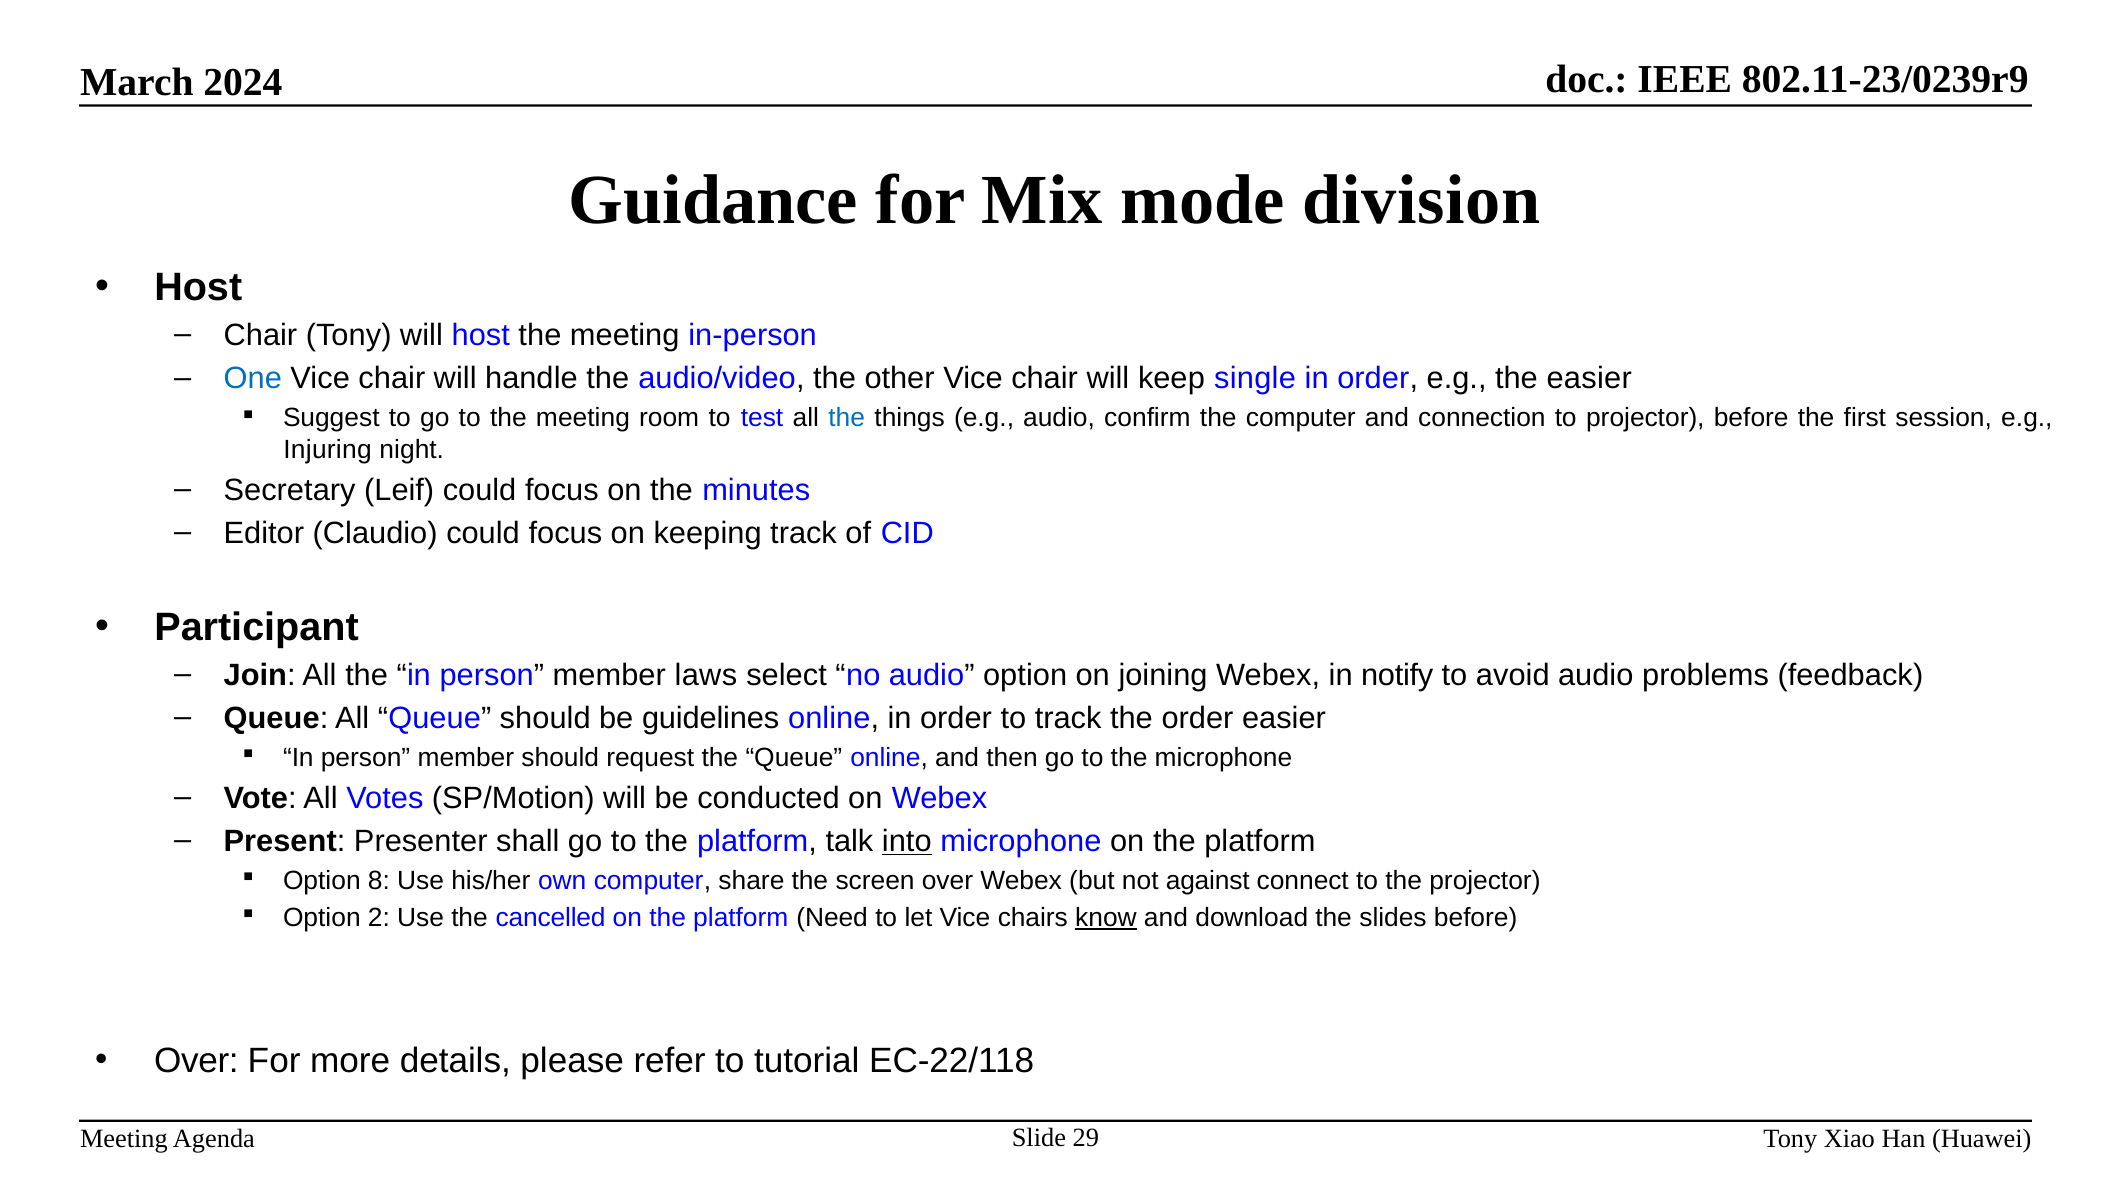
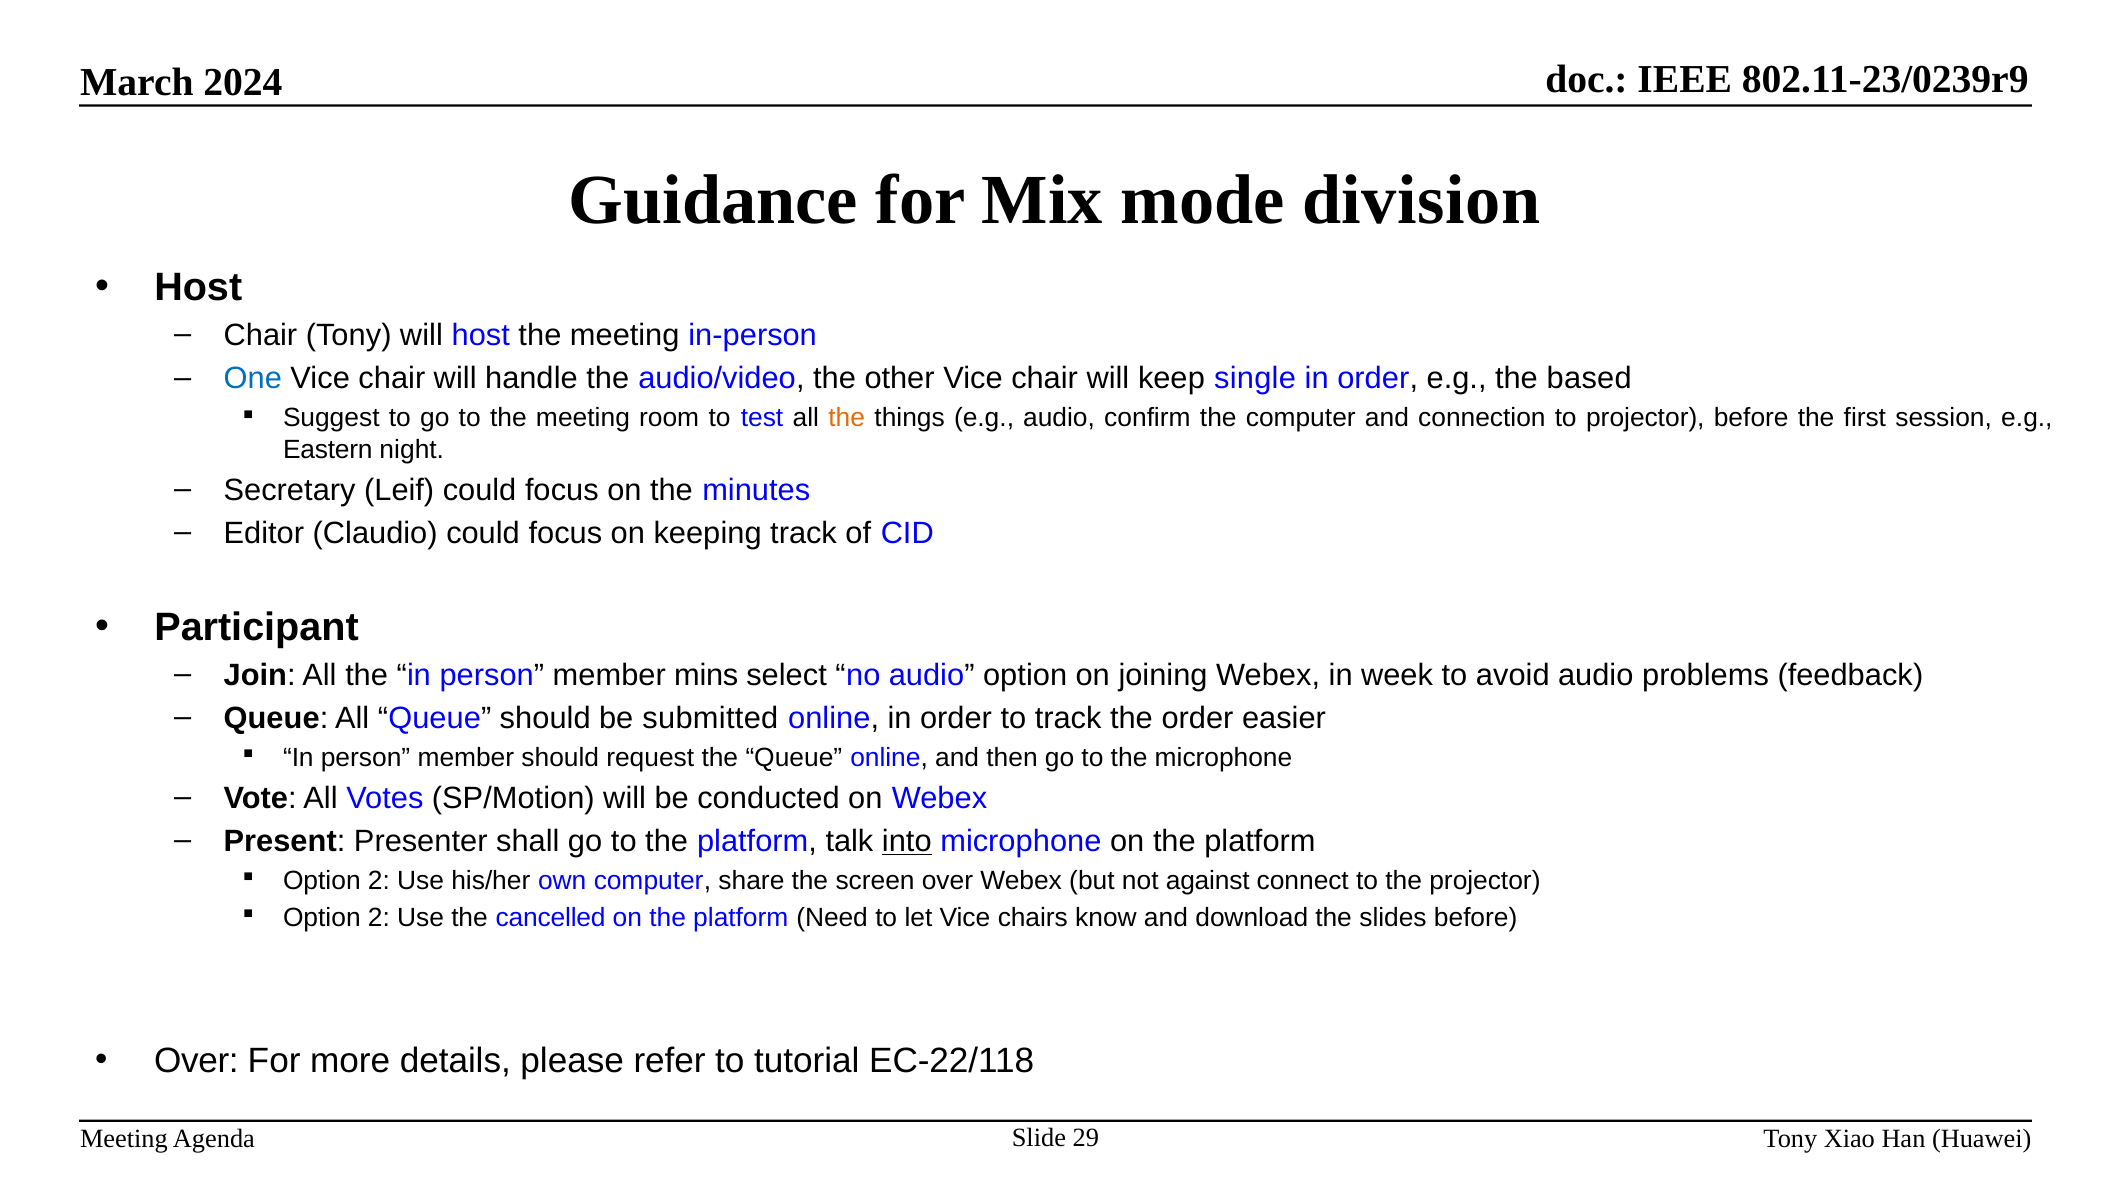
the easier: easier -> based (1589, 379)
the colour: blue -> orange (847, 418)
Injuring: Injuring -> Eastern (328, 450)
laws: laws -> mins (706, 675)
notify: notify -> week (1397, 675)
guidelines: guidelines -> submitted (710, 718)
8: 8 -> 2 (379, 881)
know underline: present -> none (1106, 918)
